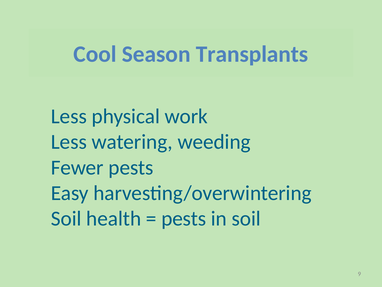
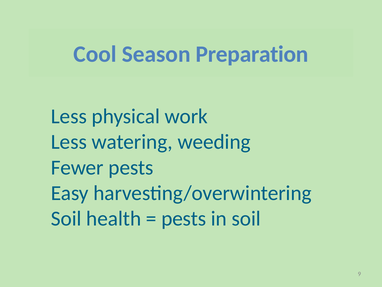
Transplants: Transplants -> Preparation (252, 54)
